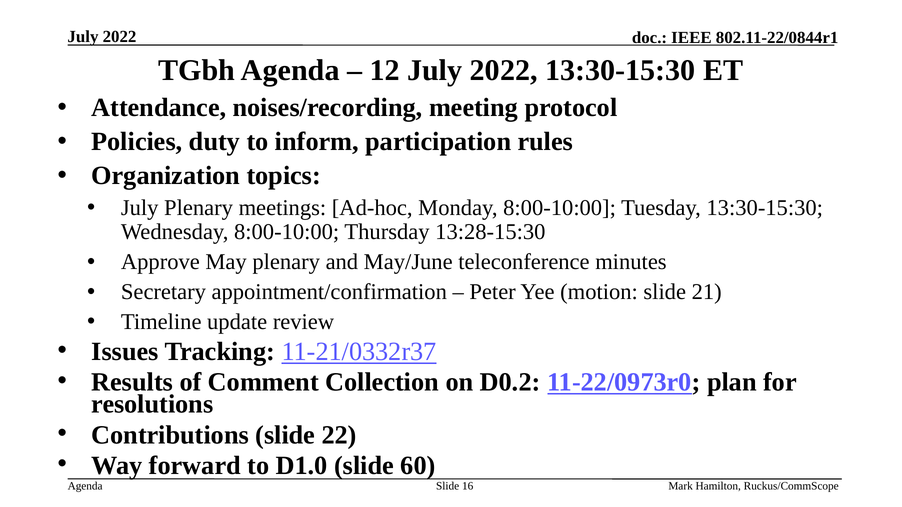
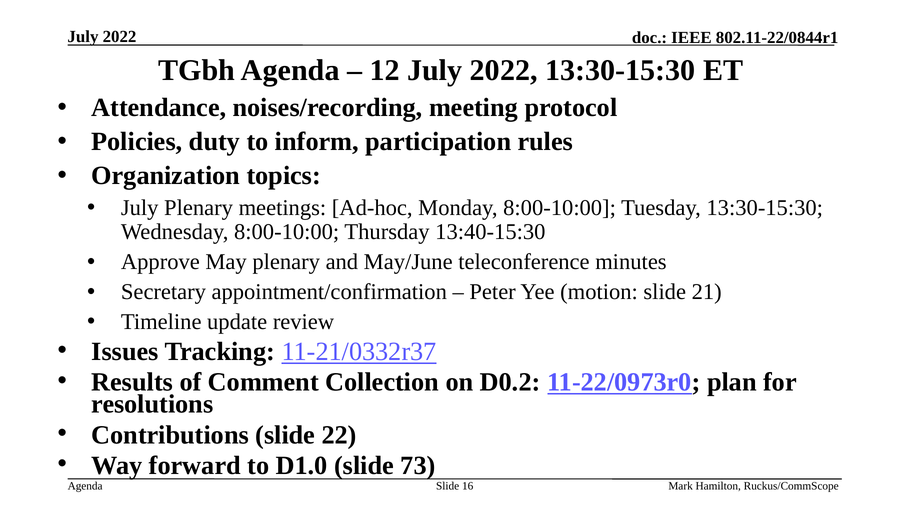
13:28-15:30: 13:28-15:30 -> 13:40-15:30 (490, 232)
60: 60 -> 73 (418, 466)
